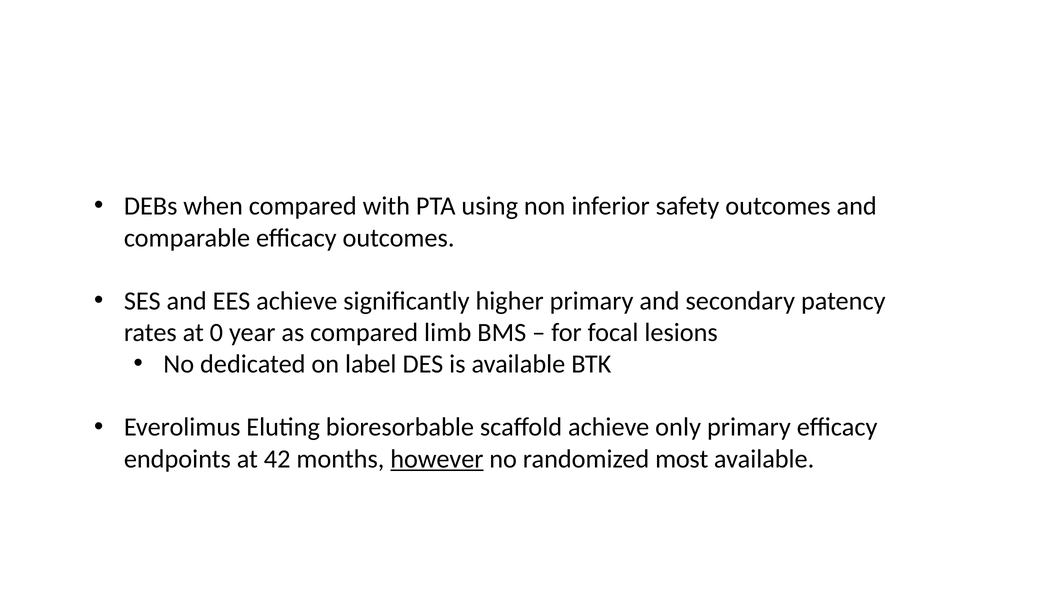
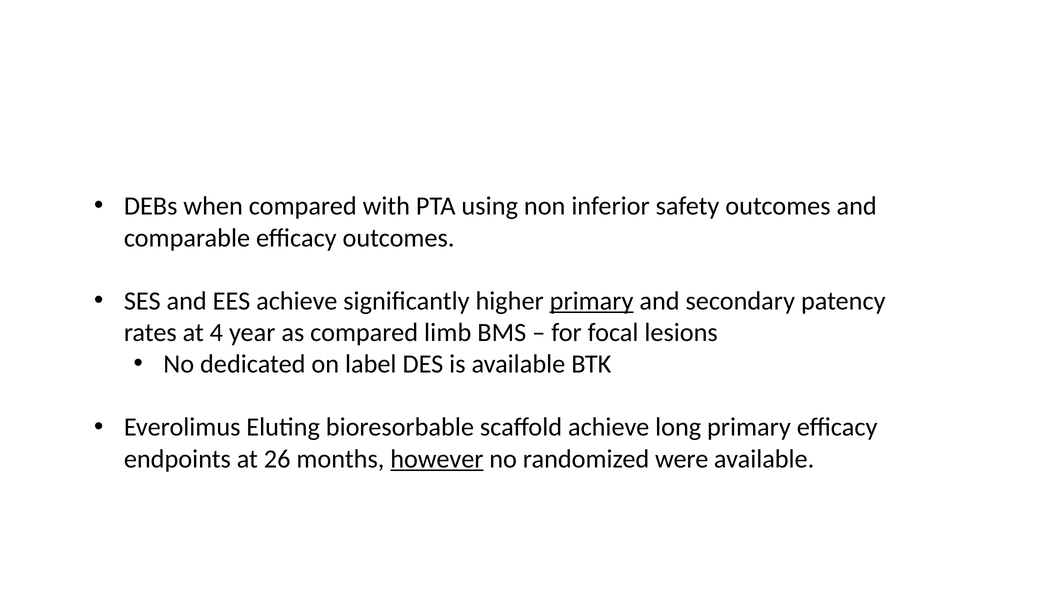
primary underline: none -> present (592, 301)
0: 0 -> 4 (216, 332)
only: only -> long (678, 427)
42: 42 -> 26 (277, 459)
most: most -> were (682, 459)
